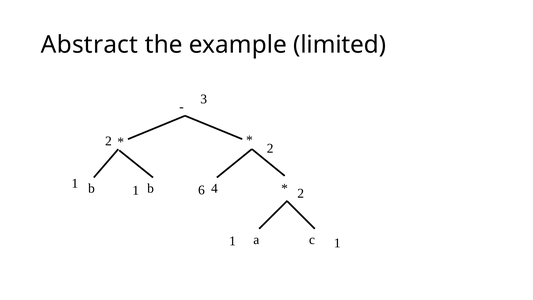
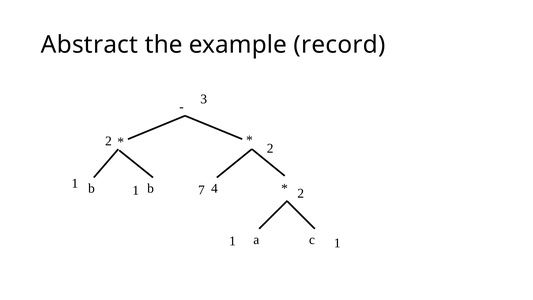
limited: limited -> record (339, 45)
6: 6 -> 7 (201, 190)
